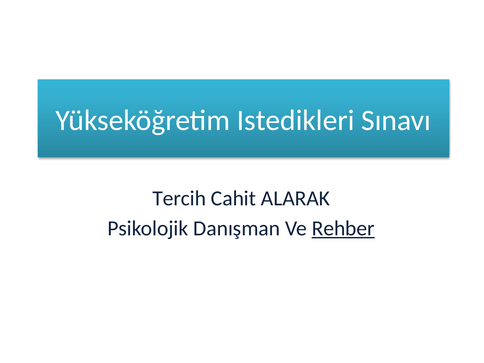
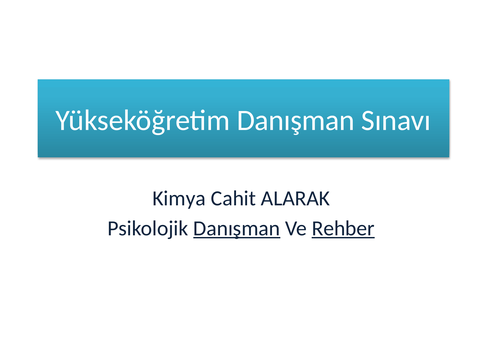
Yükseköğretim Istedikleri: Istedikleri -> Danışman (296, 120)
Tercih: Tercih -> Kimya (179, 198)
Danışman underline: none -> present (237, 228)
